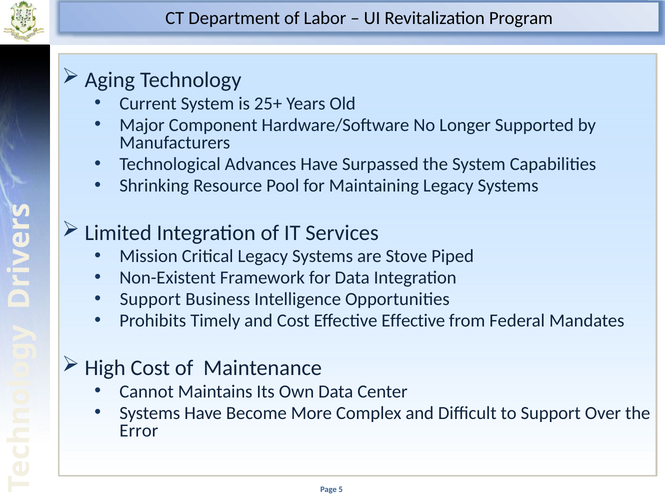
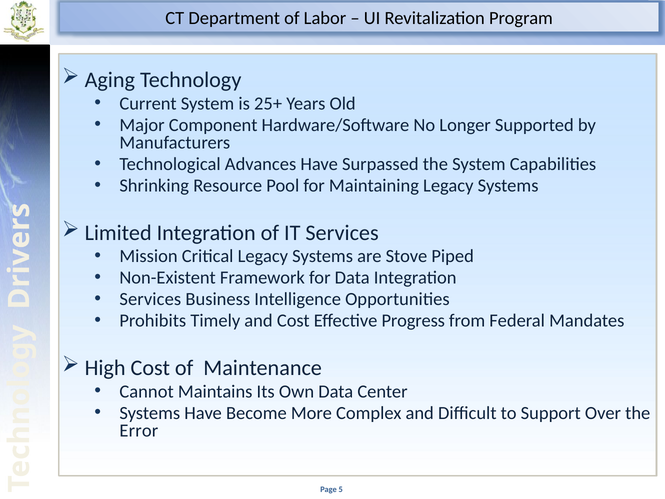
Support: Support -> Services (150, 299)
Effective Effective: Effective -> Progress (413, 321)
